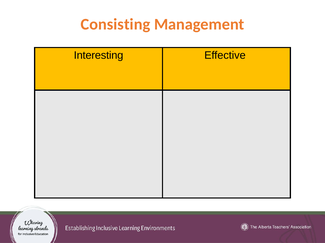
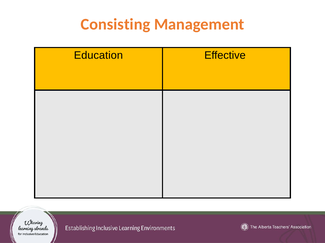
Interesting: Interesting -> Education (98, 55)
